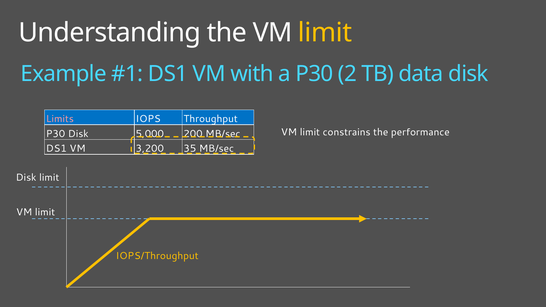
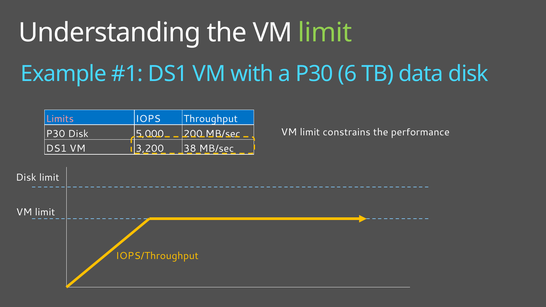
limit colour: yellow -> light green (325, 33)
2: 2 -> 6 (347, 74)
35: 35 -> 38 (190, 149)
